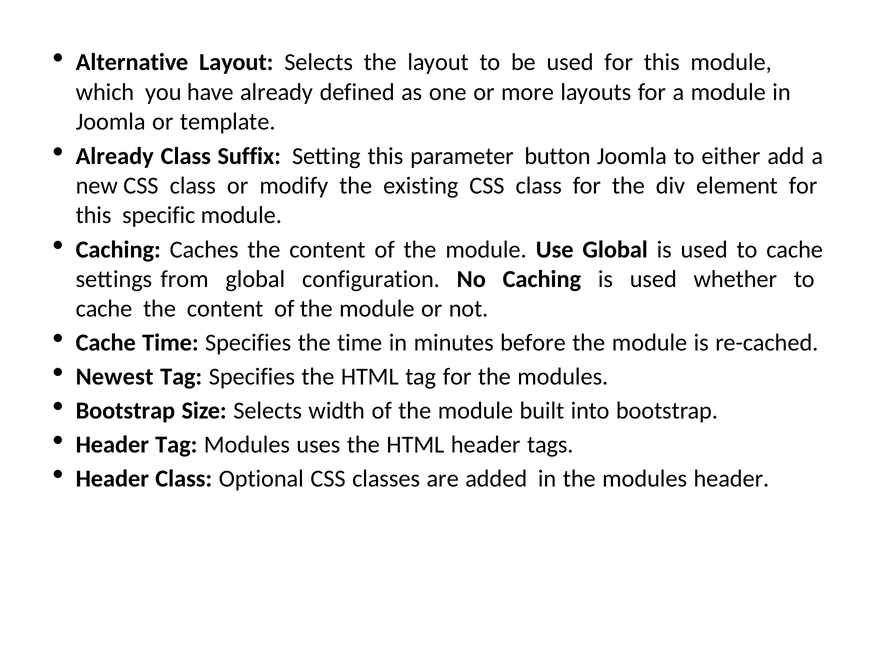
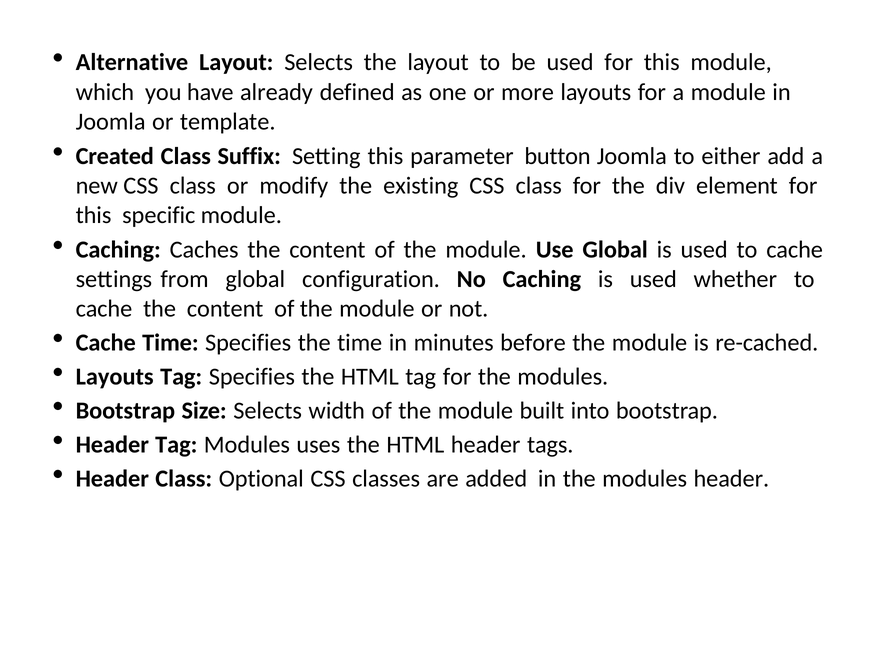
Already: Already -> Created (115, 156)
Newest: Newest -> Layouts (115, 377)
